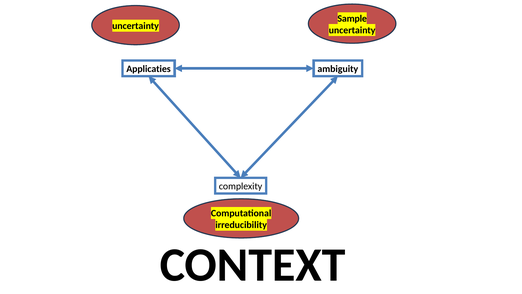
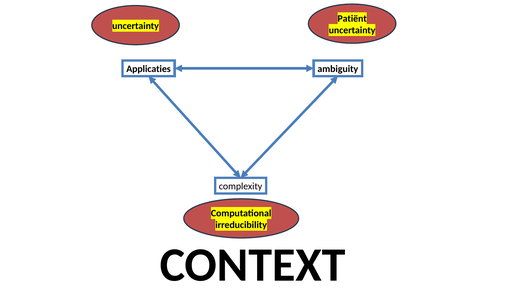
Sample: Sample -> Patiënt (352, 18)
